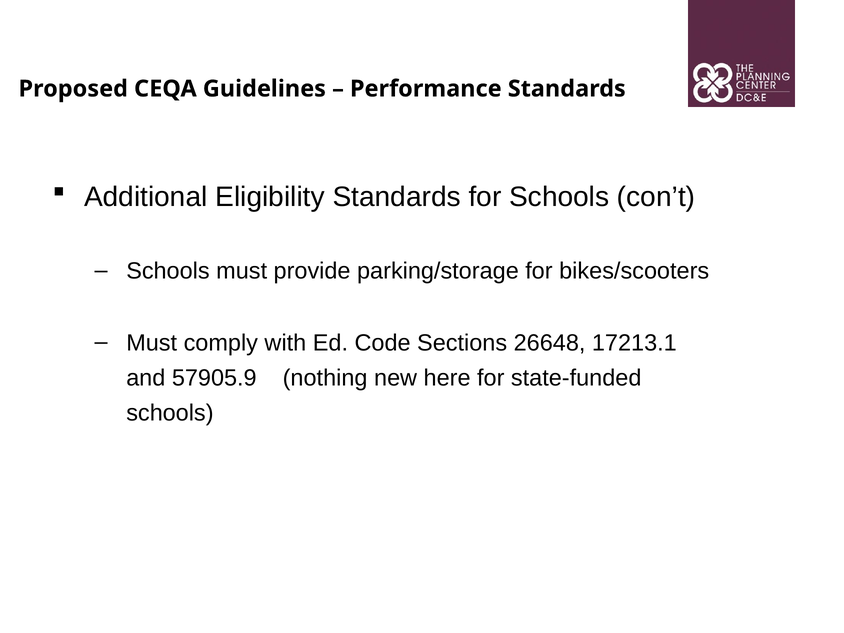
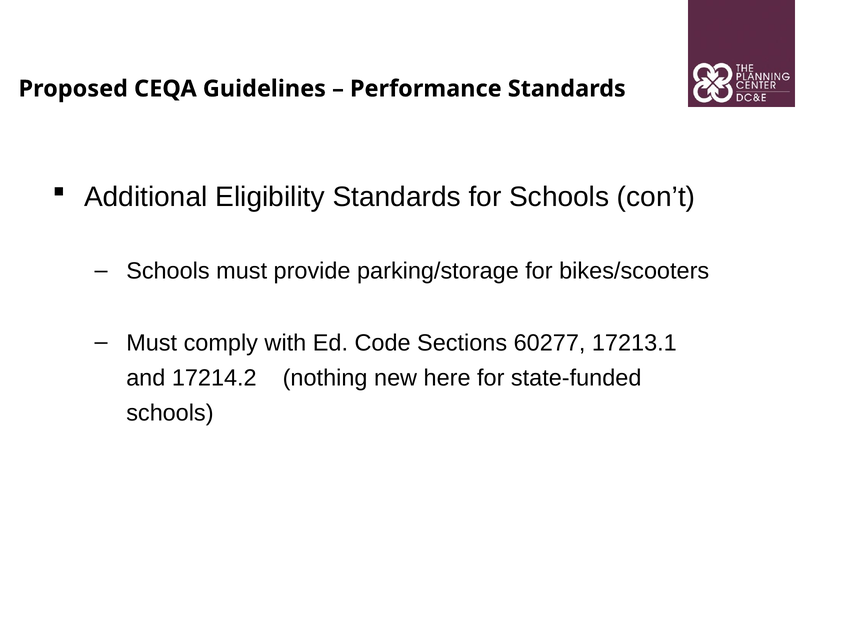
26648: 26648 -> 60277 (550, 343)
57905.9: 57905.9 -> 17214.2 (214, 378)
